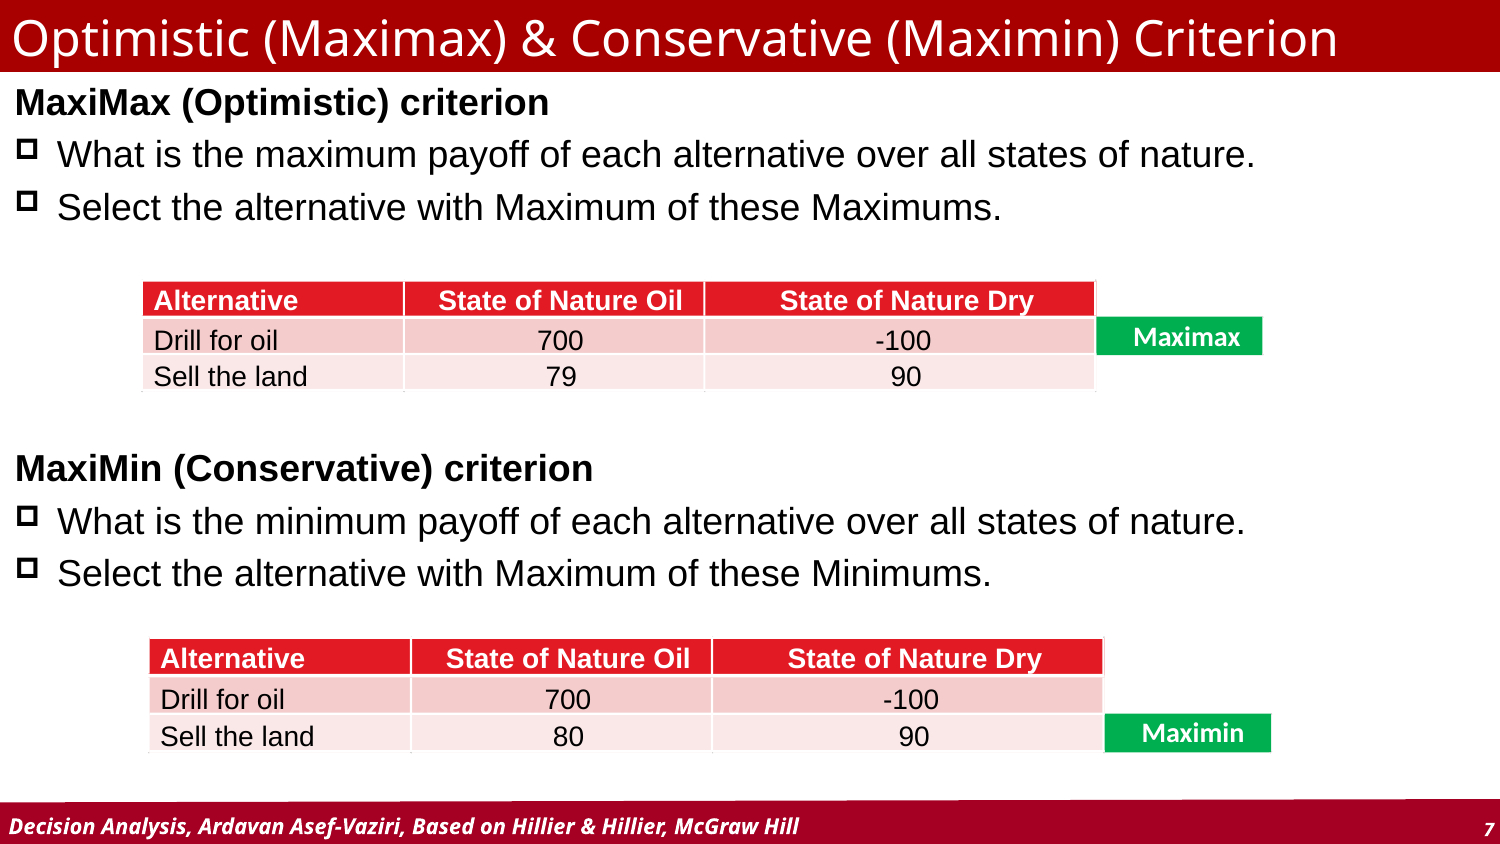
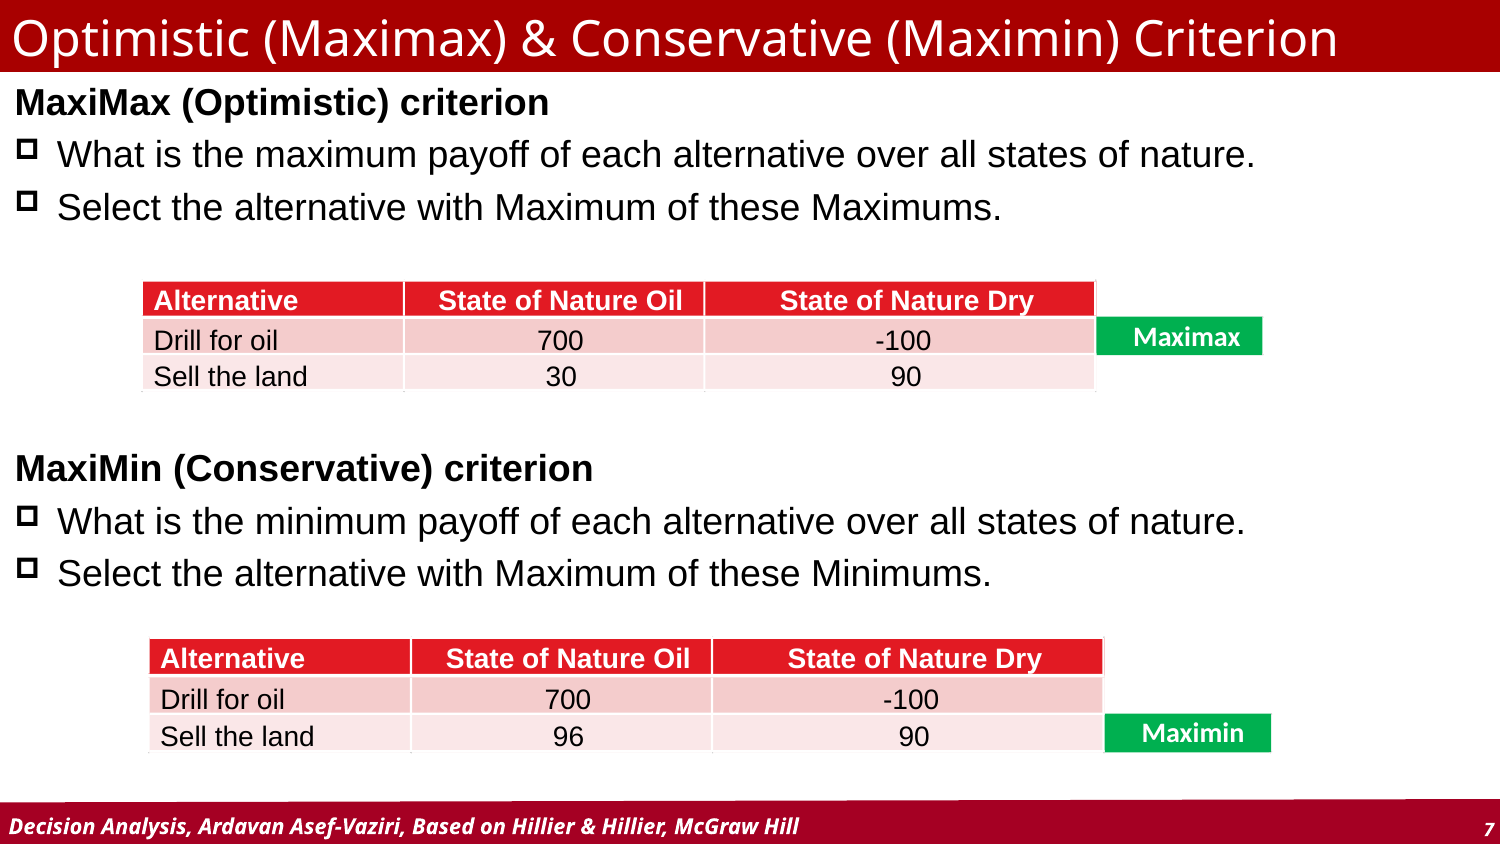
79: 79 -> 30 (561, 377)
80: 80 -> 96 (569, 737)
